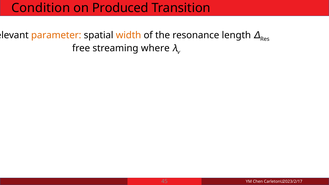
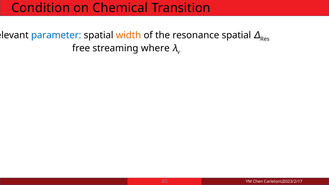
Produced: Produced -> Chemical (120, 8)
parameter colour: orange -> blue (56, 35)
resonance length: length -> spatial (236, 35)
